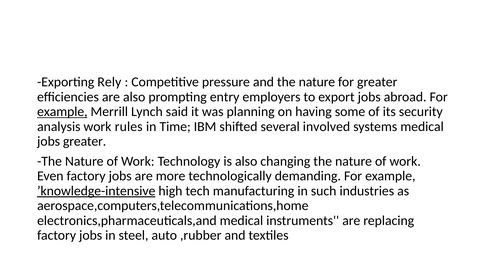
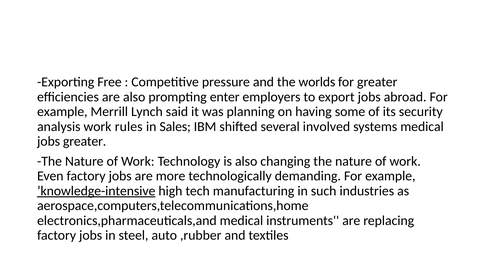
Rely: Rely -> Free (110, 82)
and the nature: nature -> worlds (317, 82)
entry: entry -> enter (225, 97)
example underline: present -> none (62, 112)
Time: Time -> Sales (175, 127)
